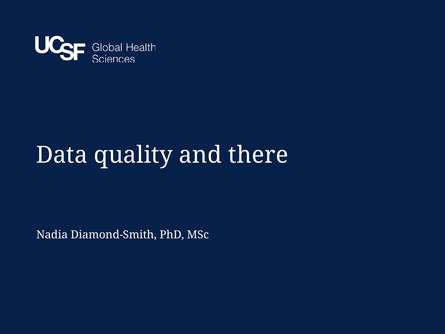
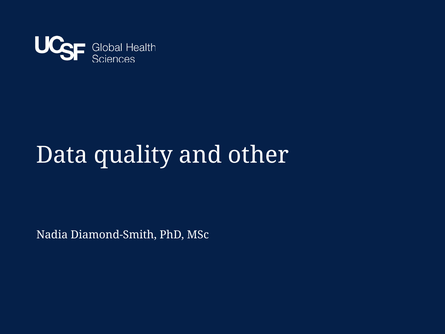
there: there -> other (258, 155)
